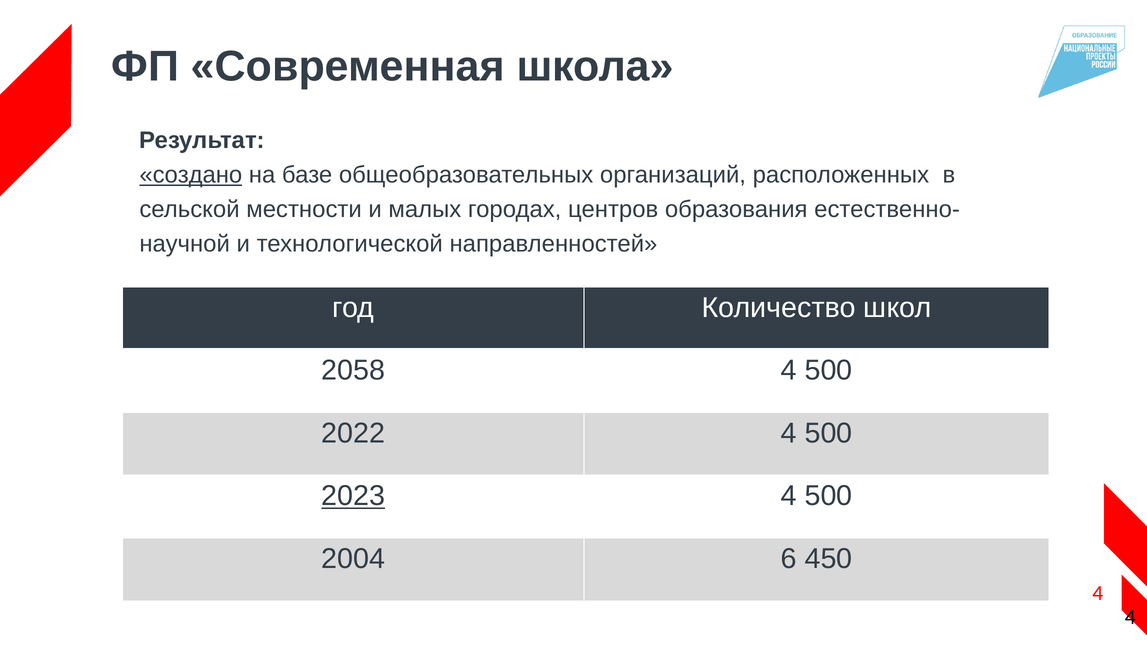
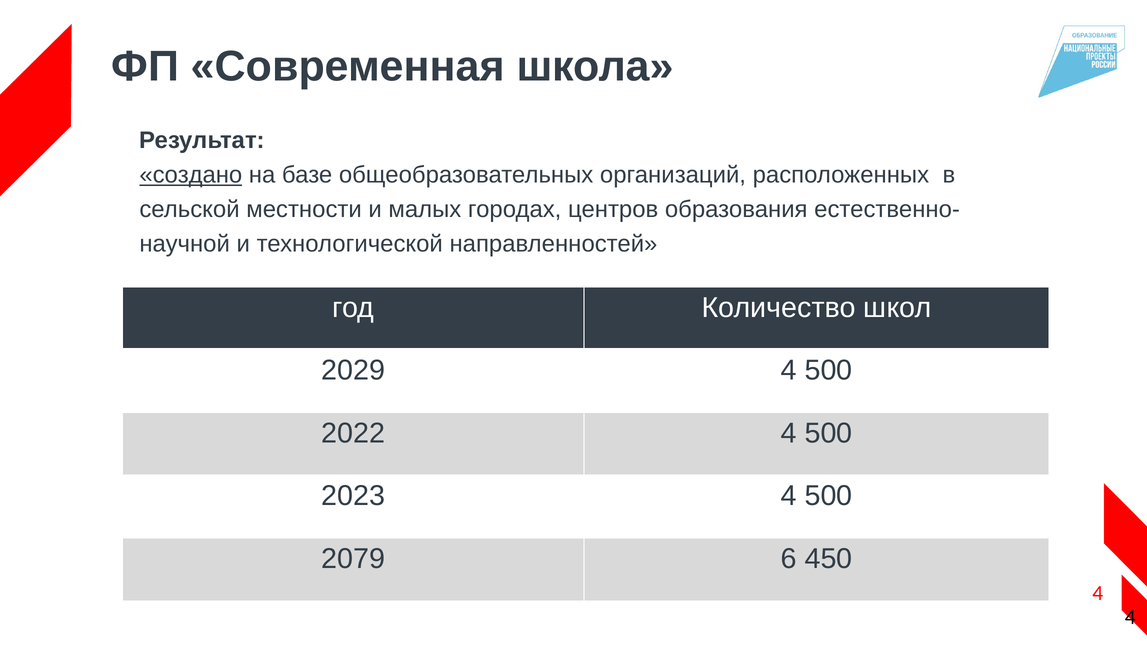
2058: 2058 -> 2029 (353, 371)
2023 underline: present -> none (353, 496)
2004: 2004 -> 2079 (353, 559)
